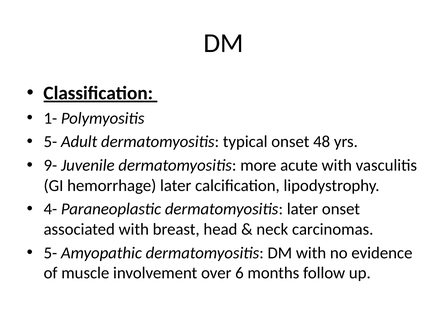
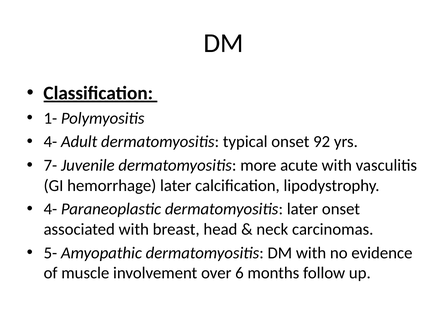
5-: 5- -> 4- (50, 142)
48: 48 -> 92 (322, 142)
9-: 9- -> 7- (50, 166)
